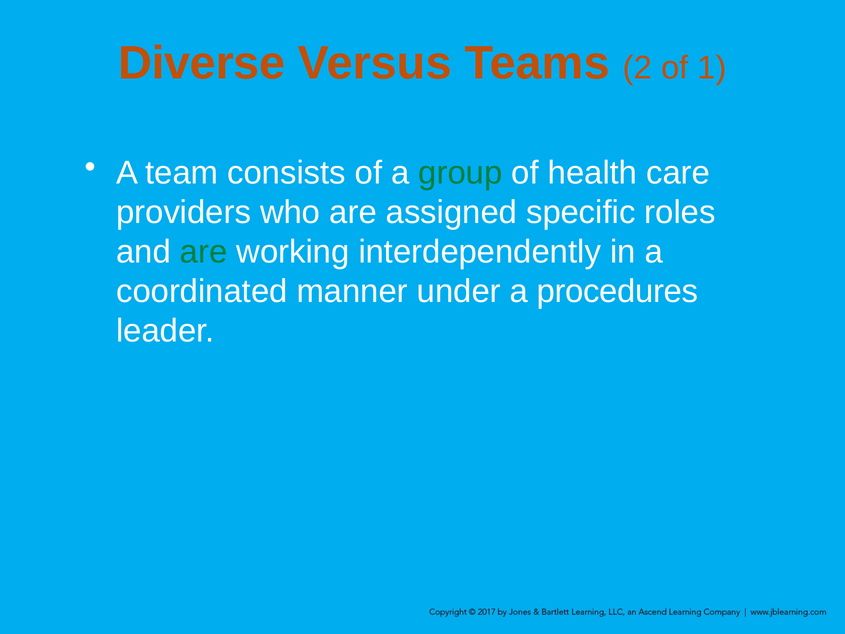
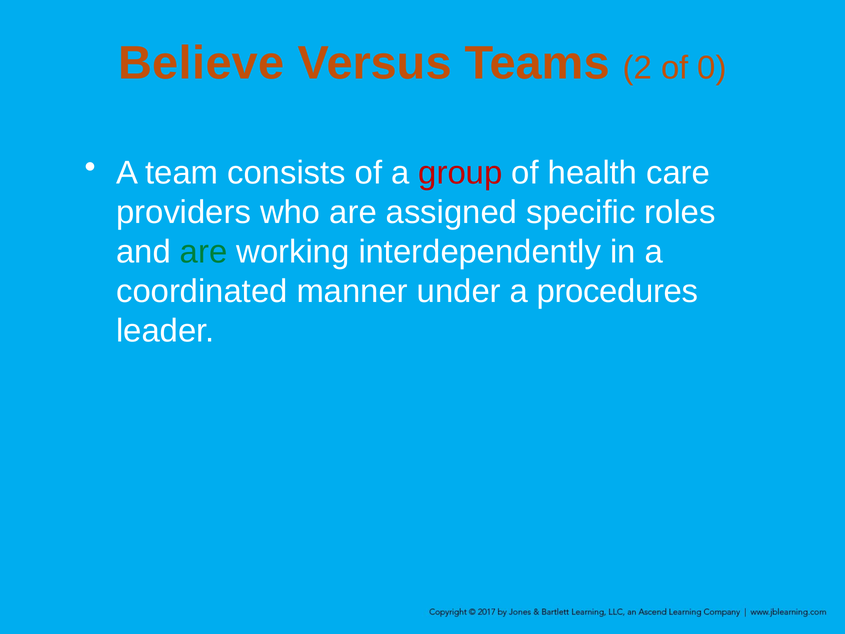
Diverse: Diverse -> Believe (201, 63)
1: 1 -> 0 (712, 68)
group colour: green -> red (460, 173)
